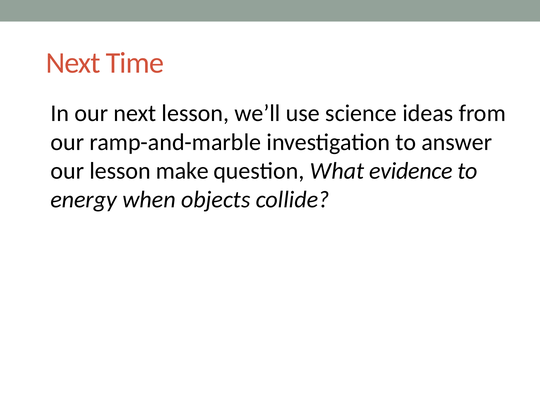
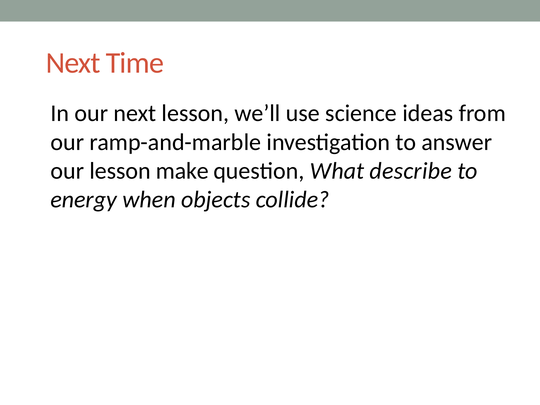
evidence: evidence -> describe (411, 171)
